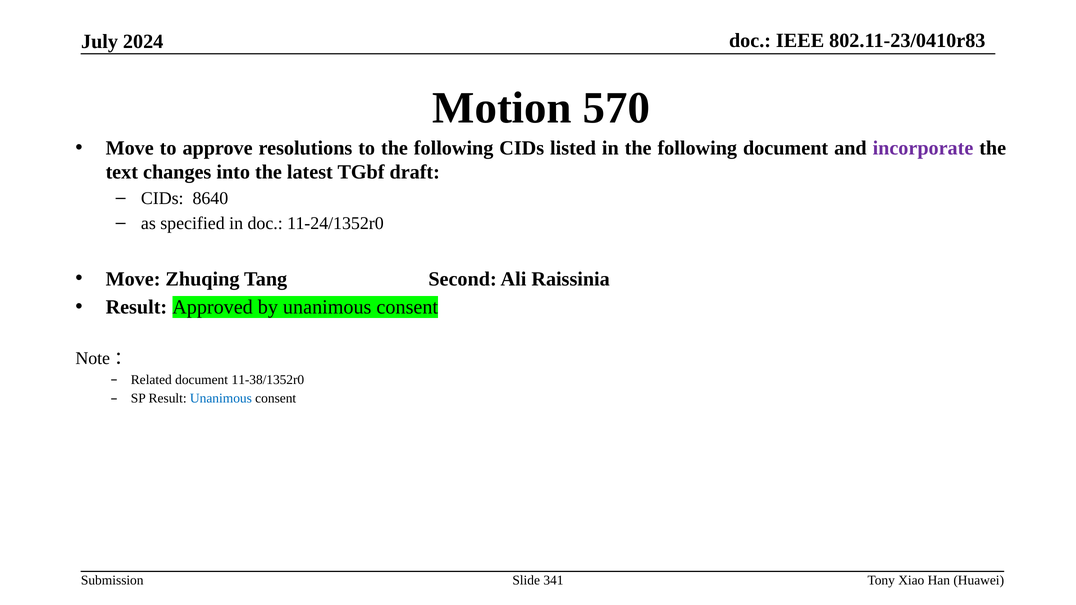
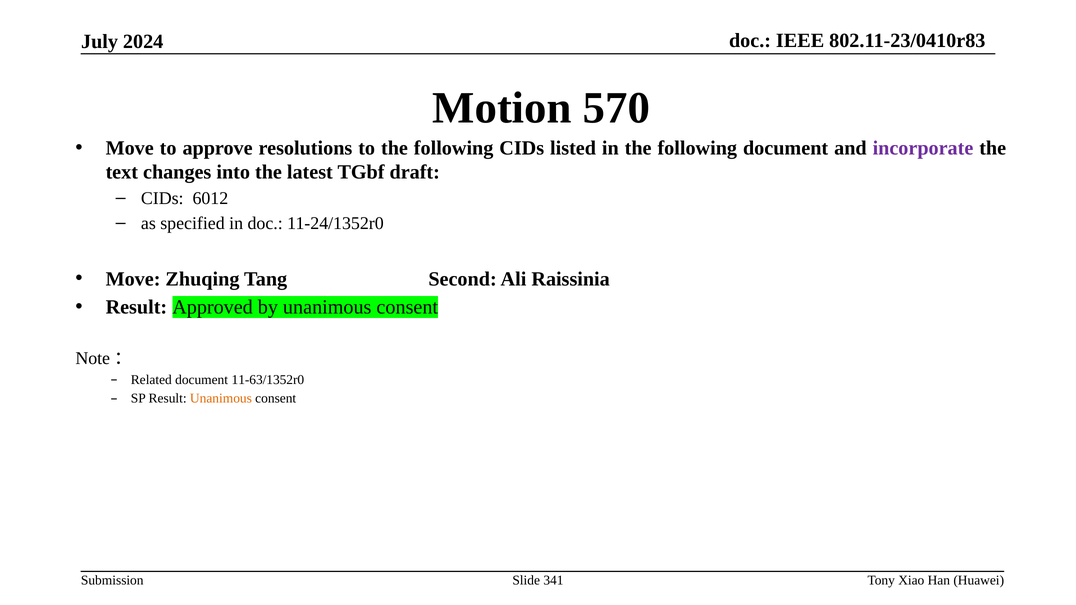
8640: 8640 -> 6012 (210, 199)
11-38/1352r0: 11-38/1352r0 -> 11-63/1352r0 (268, 380)
Unanimous colour: blue -> orange (221, 399)
